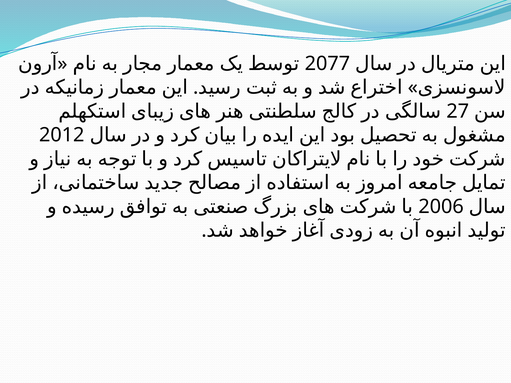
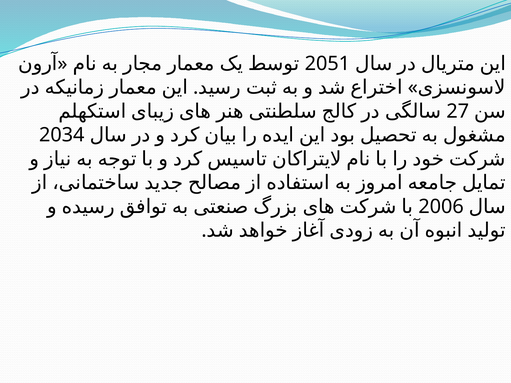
2077: 2077 -> 2051 (327, 64)
2012: 2012 -> 2034 (62, 135)
